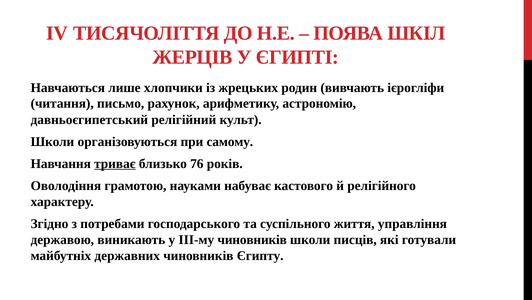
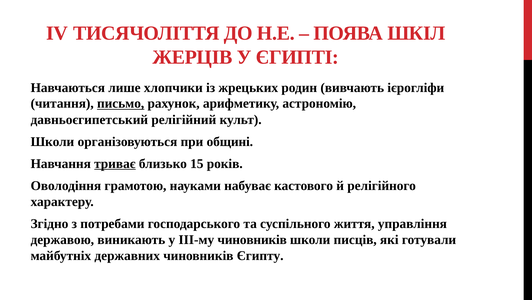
письмо underline: none -> present (121, 103)
самому: самому -> общині (230, 141)
76: 76 -> 15 (197, 163)
